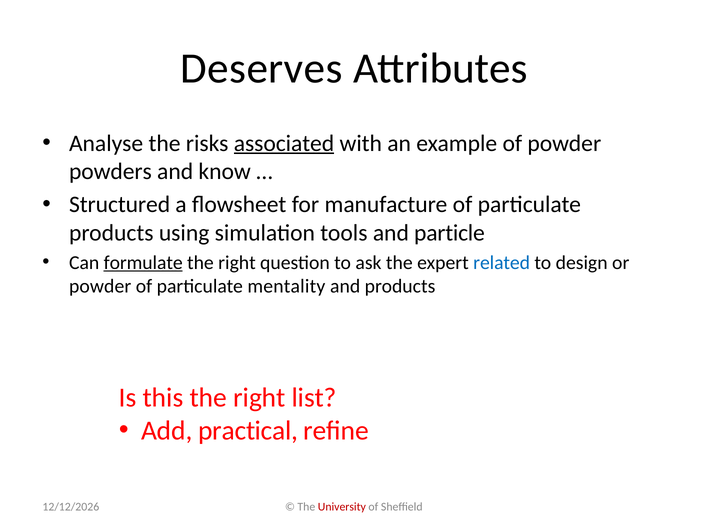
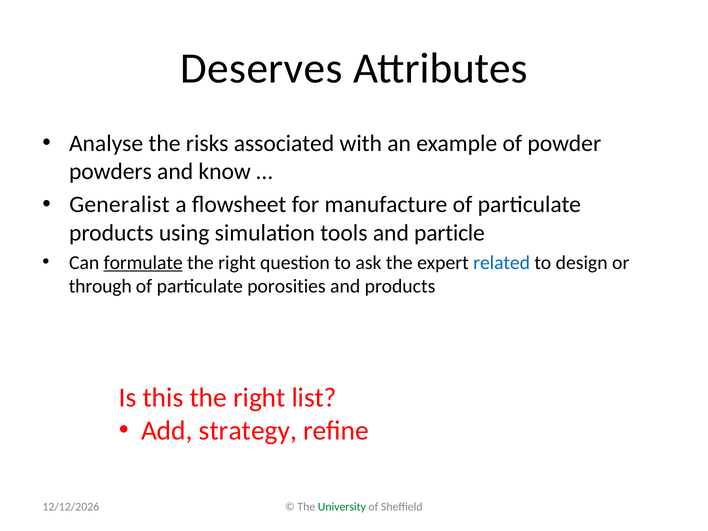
associated underline: present -> none (284, 143)
Structured: Structured -> Generalist (119, 205)
powder: powder -> through (100, 286)
mentality: mentality -> porosities (286, 286)
practical: practical -> strategy (248, 431)
University colour: red -> green (342, 507)
